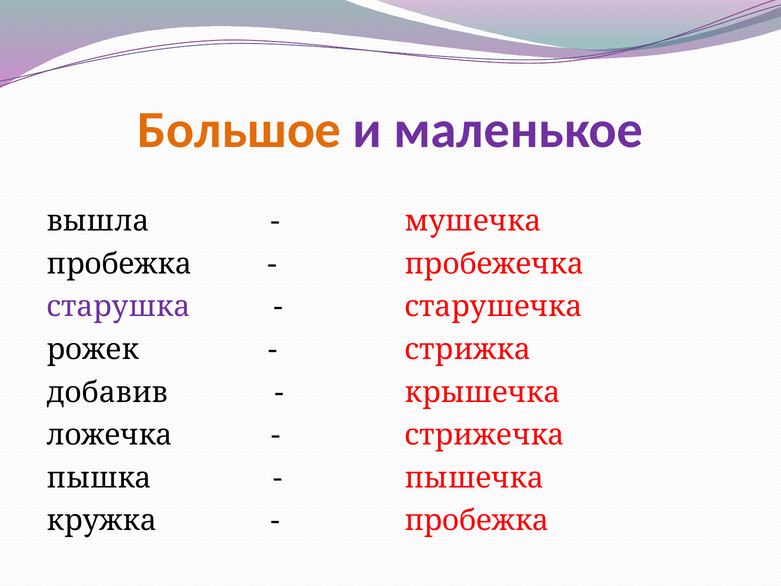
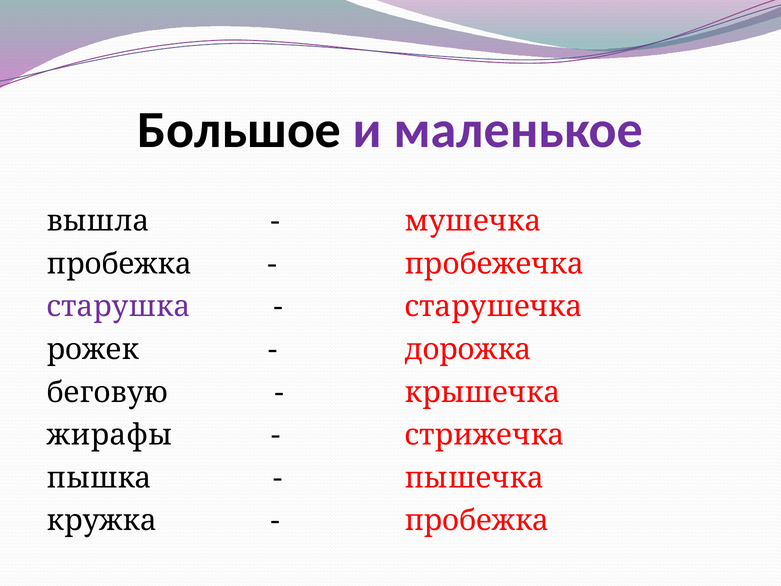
Большое colour: orange -> black (239, 130)
стрижка: стрижка -> дорожка (468, 349)
добавив: добавив -> беговую (107, 392)
ложечка: ложечка -> жирафы (109, 435)
